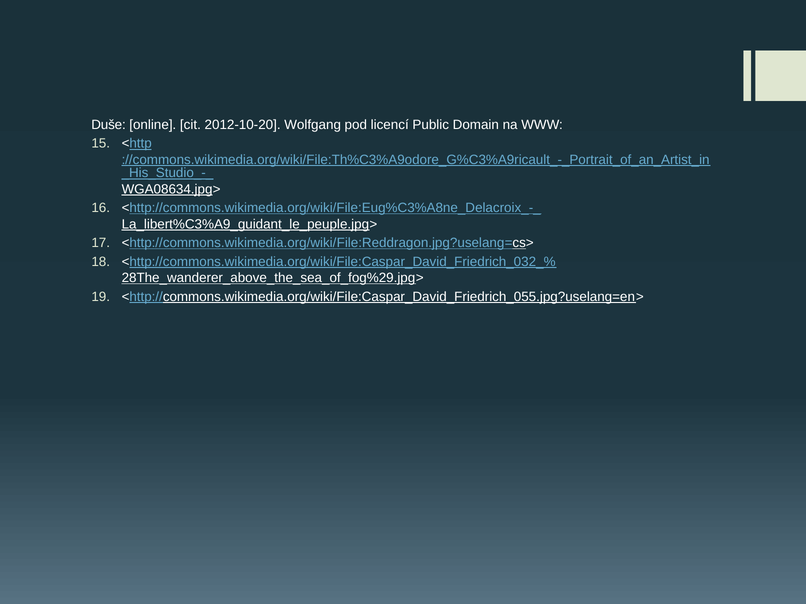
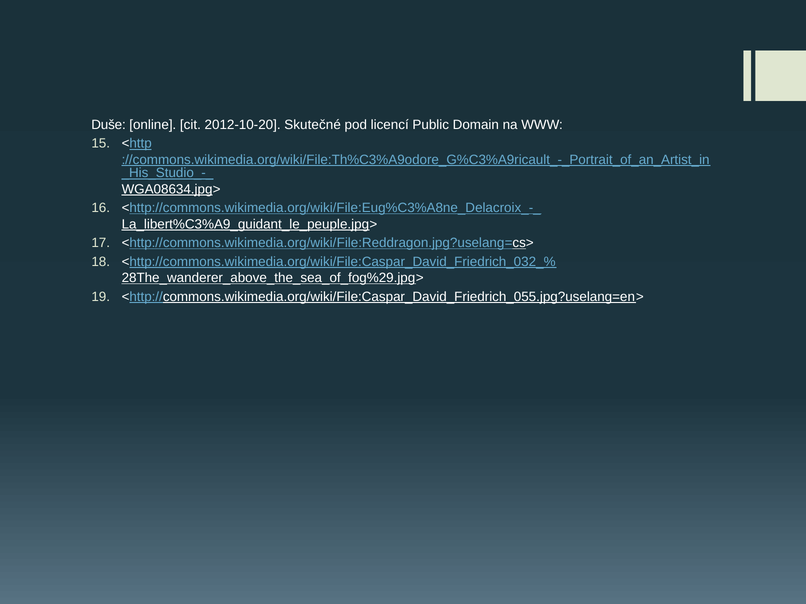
Wolfgang: Wolfgang -> Skutečné (313, 125)
